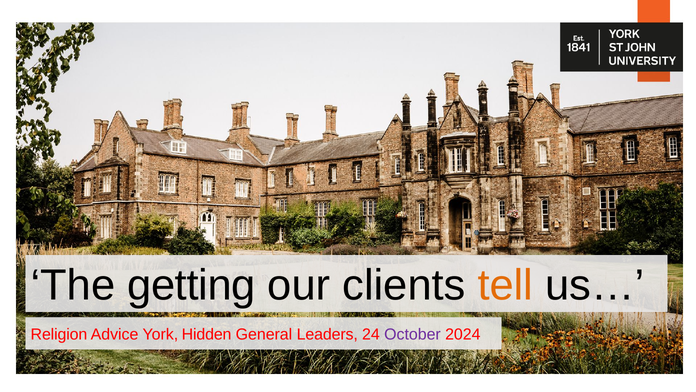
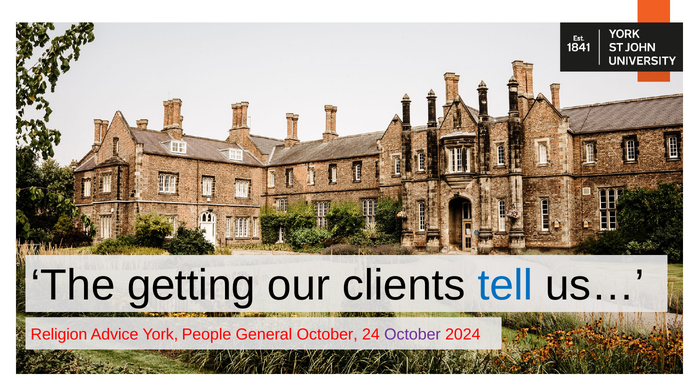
tell colour: orange -> blue (505, 285)
Hidden: Hidden -> People (207, 334)
General Leaders: Leaders -> October (327, 334)
